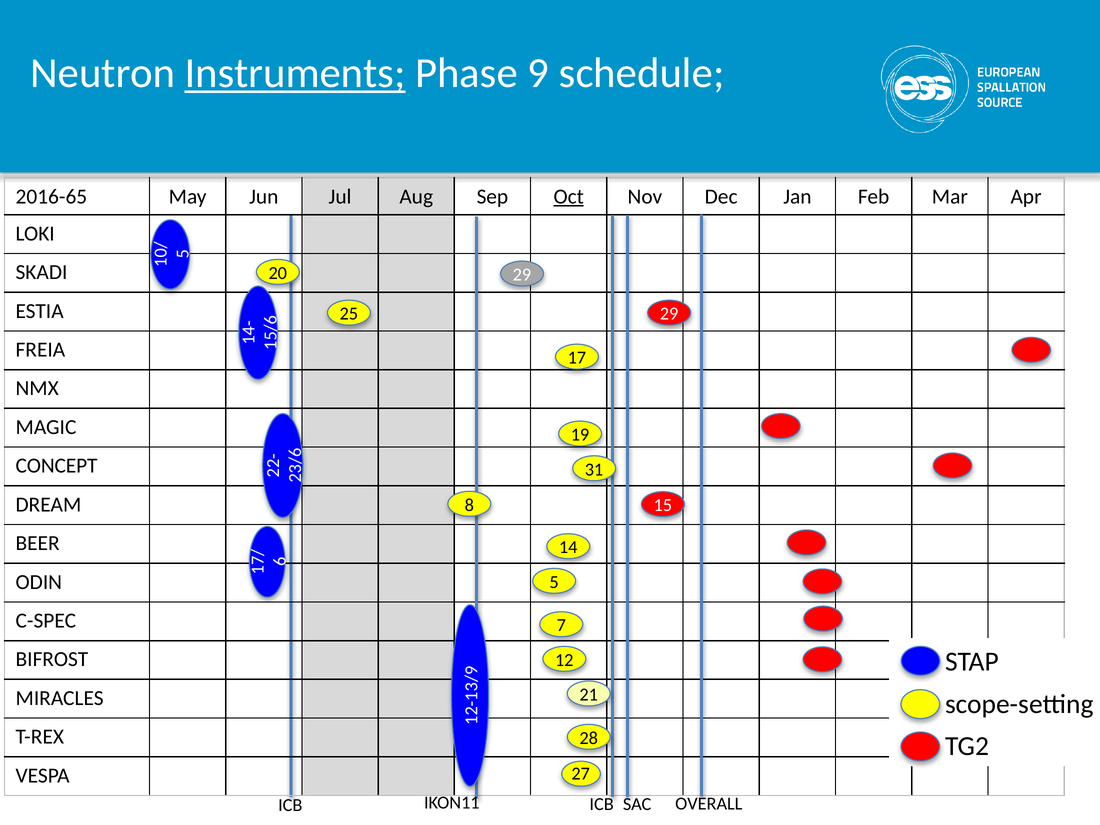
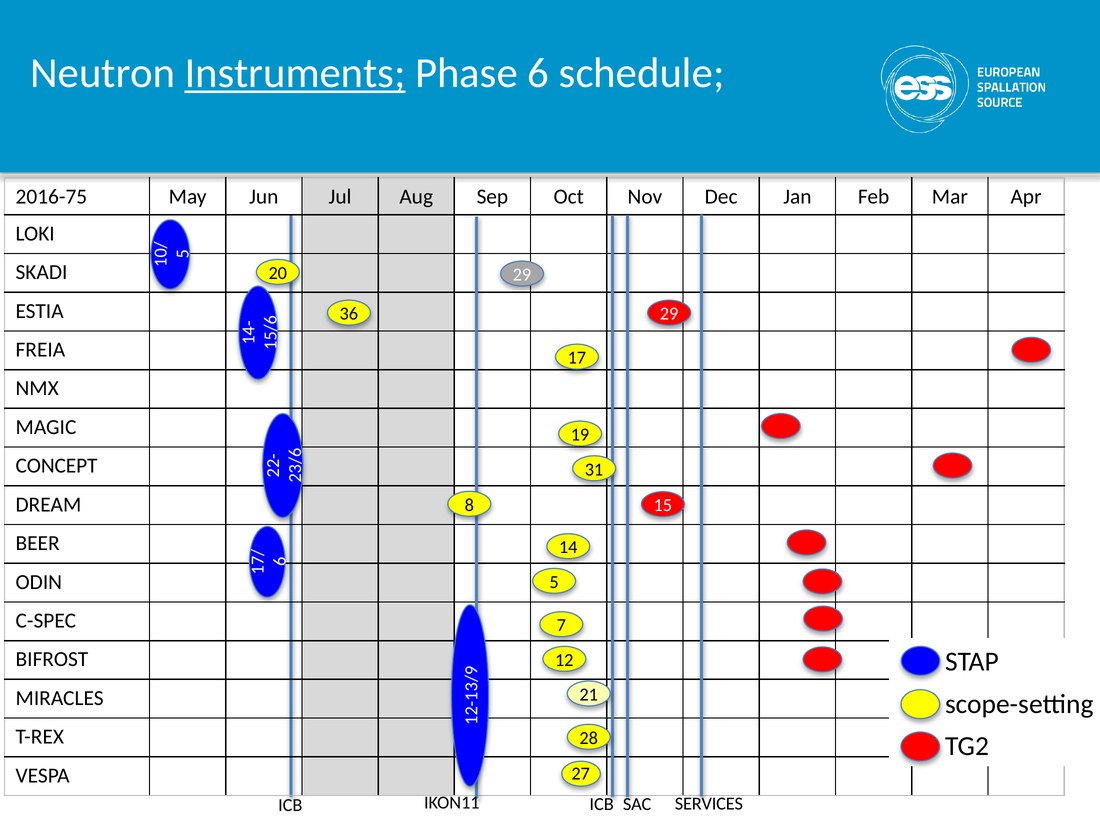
Phase 9: 9 -> 6 (538, 73)
2016-65: 2016-65 -> 2016-75 (51, 196)
Oct underline: present -> none (569, 196)
25: 25 -> 36 (349, 314)
OVERALL: OVERALL -> SERVICES (709, 804)
